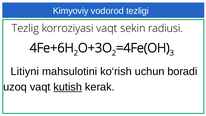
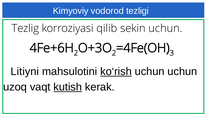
korroziyasi vaqt: vaqt -> qilib (107, 28)
sekin radiusi: radiusi -> uchun (165, 28)
ko‘rish underline: none -> present (116, 71)
uchun boradi: boradi -> uchun (182, 71)
